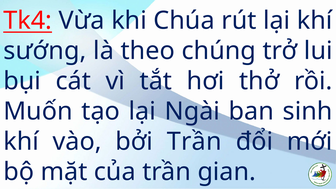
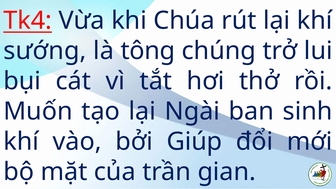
theo: theo -> tông (148, 51)
bởi Trần: Trần -> Giúp (194, 142)
